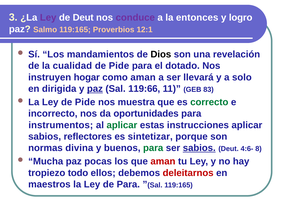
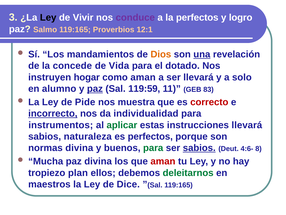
Ley colour: purple -> black (48, 17)
de Deut: Deut -> Vivir (83, 17)
la entonces: entonces -> perfectos (197, 17)
Dios colour: black -> orange (161, 54)
una underline: none -> present (202, 54)
cualidad: cualidad -> concede (72, 66)
Pide: Pide -> Vida (119, 66)
dirigida: dirigida -> alumno (59, 89)
119:66: 119:66 -> 119:59 (144, 89)
correcto colour: green -> red (209, 102)
incorrecto underline: none -> present (53, 113)
oportunidades: oportunidades -> individualidad (146, 113)
instrucciones aplicar: aplicar -> llevará (247, 125)
reflectores: reflectores -> naturaleza (88, 136)
es sintetizar: sintetizar -> perfectos (150, 136)
paz pocas: pocas -> divina (98, 161)
todo: todo -> plan (78, 172)
deleitarnos colour: red -> green (188, 172)
de Para: Para -> Dice (128, 184)
